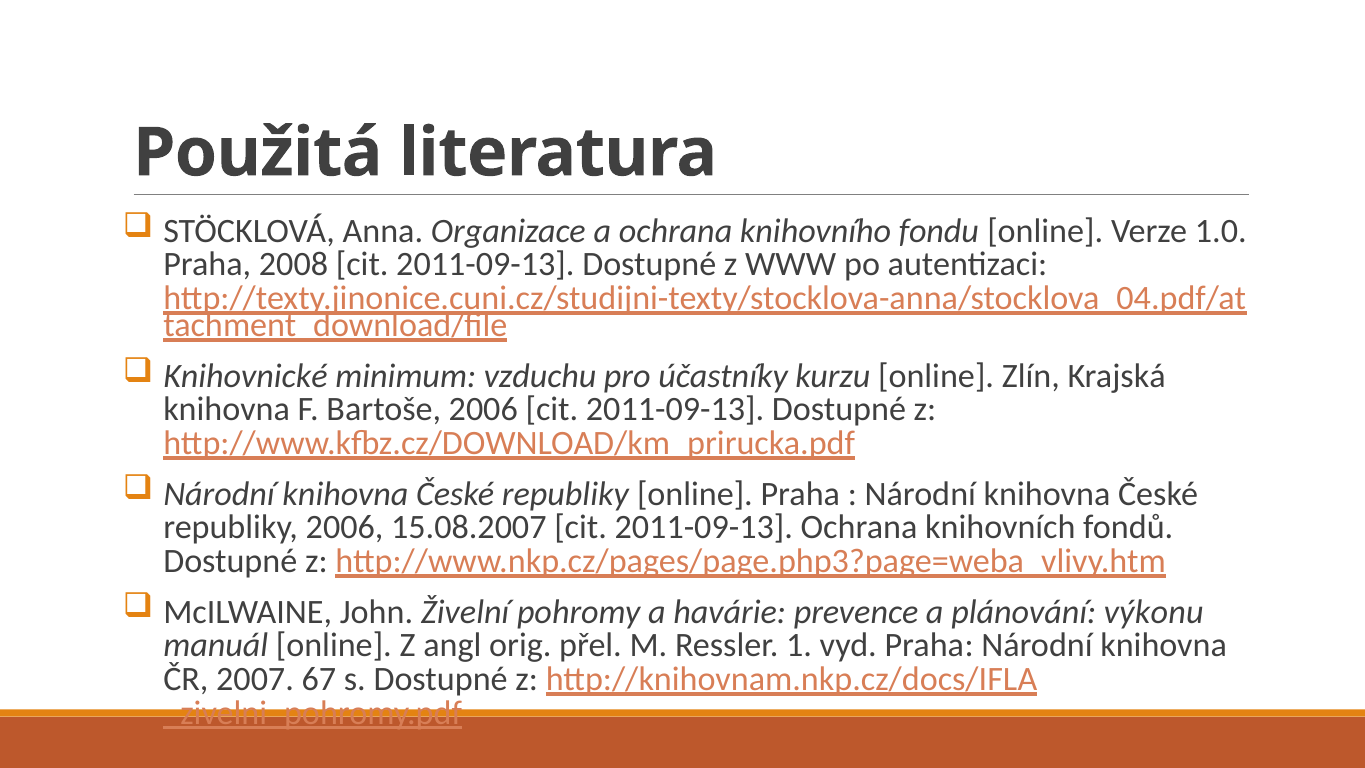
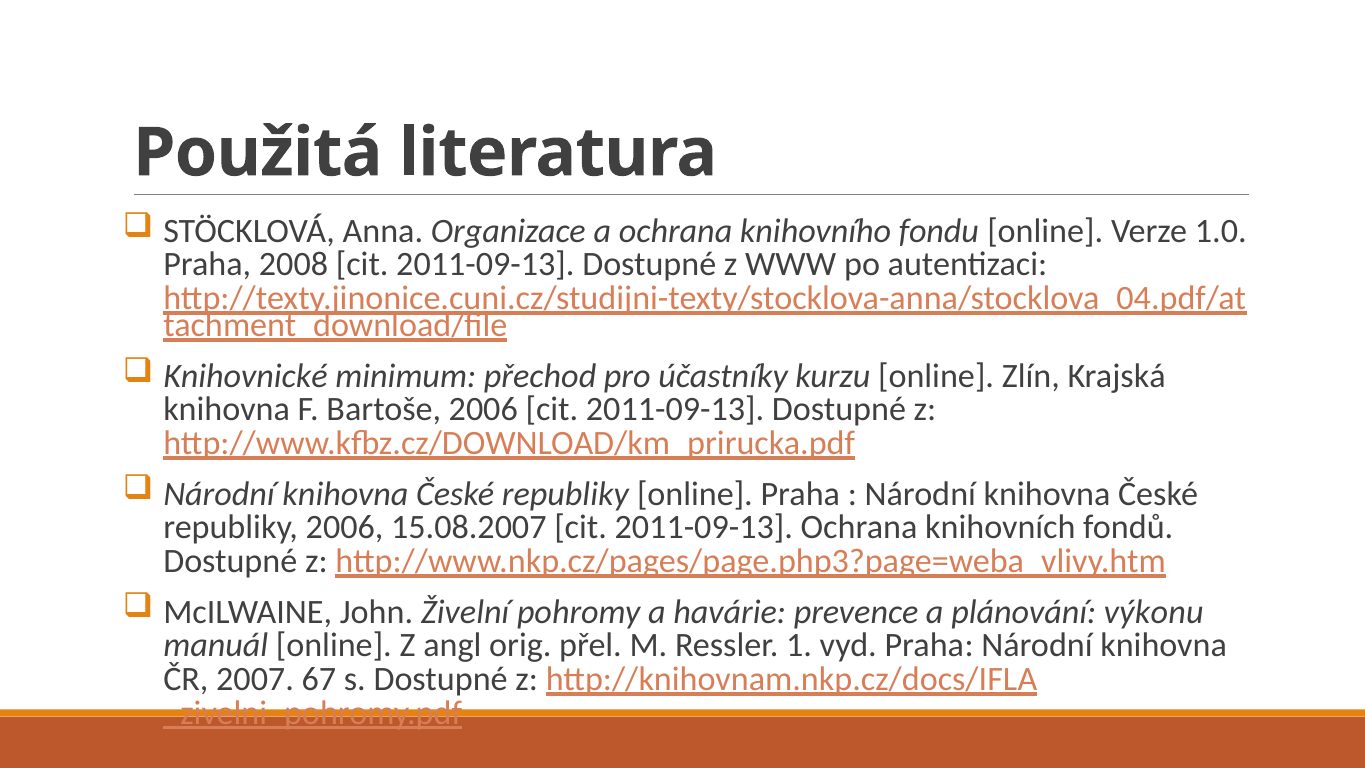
vzduchu: vzduchu -> přechod (540, 376)
